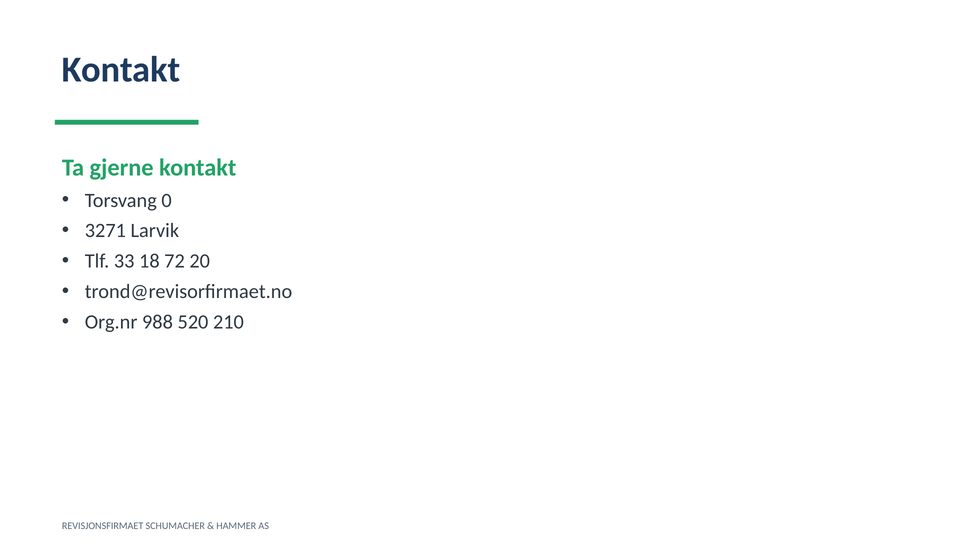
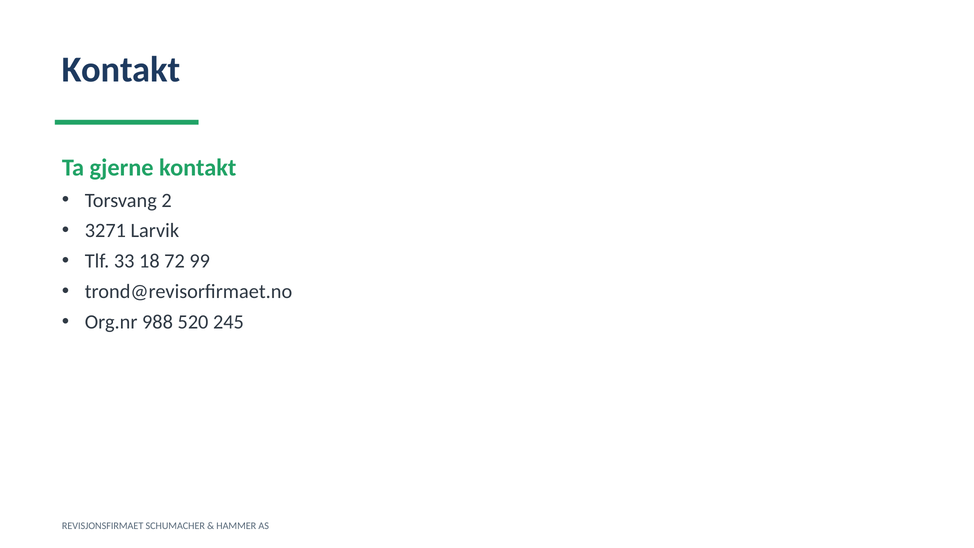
0: 0 -> 2 (167, 200)
20: 20 -> 99 (200, 261)
210: 210 -> 245 (228, 322)
